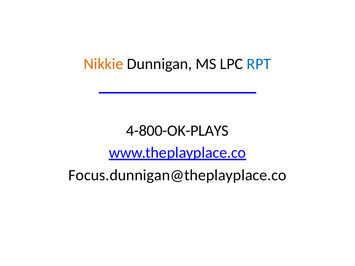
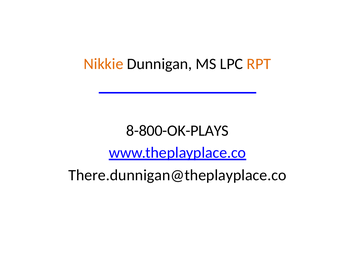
RPT colour: blue -> orange (259, 64)
4-800-OK-PLAYS: 4-800-OK-PLAYS -> 8-800-OK-PLAYS (177, 131)
Focus.dunnigan@theplayplace.co: Focus.dunnigan@theplayplace.co -> There.dunnigan@theplayplace.co (177, 175)
